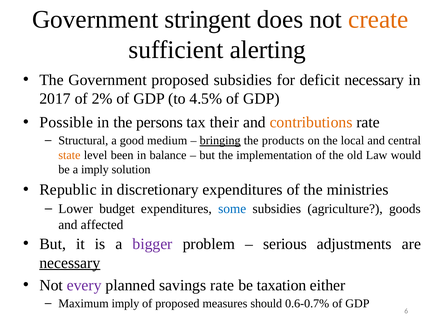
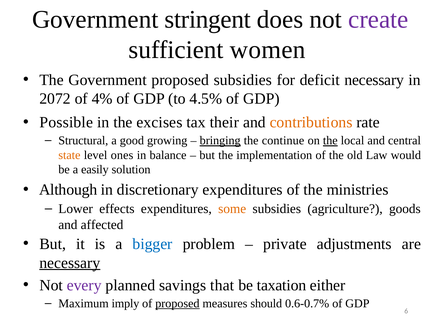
create colour: orange -> purple (378, 19)
alerting: alerting -> women (268, 50)
2017: 2017 -> 2072 (55, 99)
2%: 2% -> 4% (102, 99)
persons: persons -> excises (159, 122)
medium: medium -> growing (167, 140)
products: products -> continue (283, 140)
the underline: none -> present (330, 140)
been: been -> ones (122, 155)
a imply: imply -> easily (95, 169)
Republic: Republic -> Although (68, 189)
budget: budget -> effects (117, 208)
some colour: blue -> orange (232, 208)
bigger colour: purple -> blue (153, 244)
serious: serious -> private (285, 244)
savings rate: rate -> that (222, 285)
proposed underline: none -> present (177, 303)
